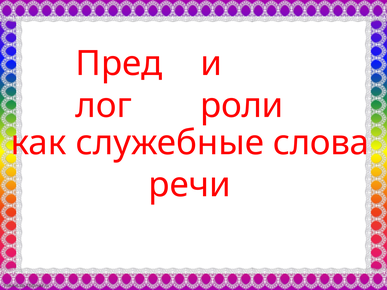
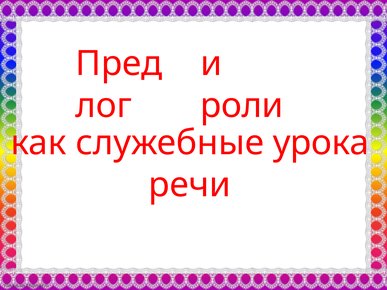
слова: слова -> урока (321, 143)
